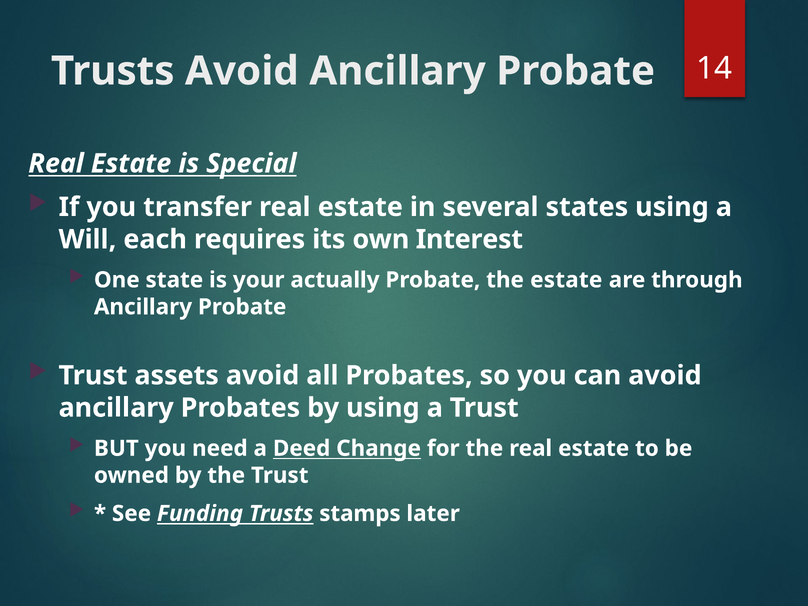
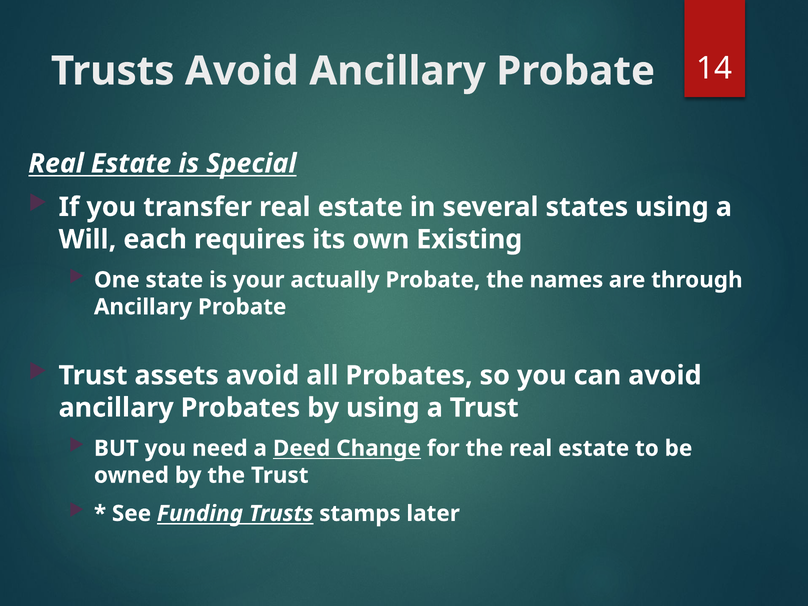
Interest: Interest -> Existing (469, 239)
the estate: estate -> names (566, 280)
